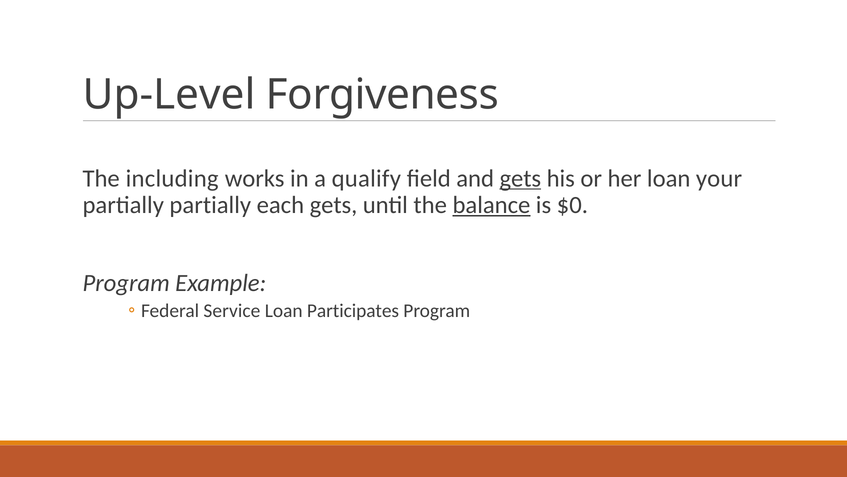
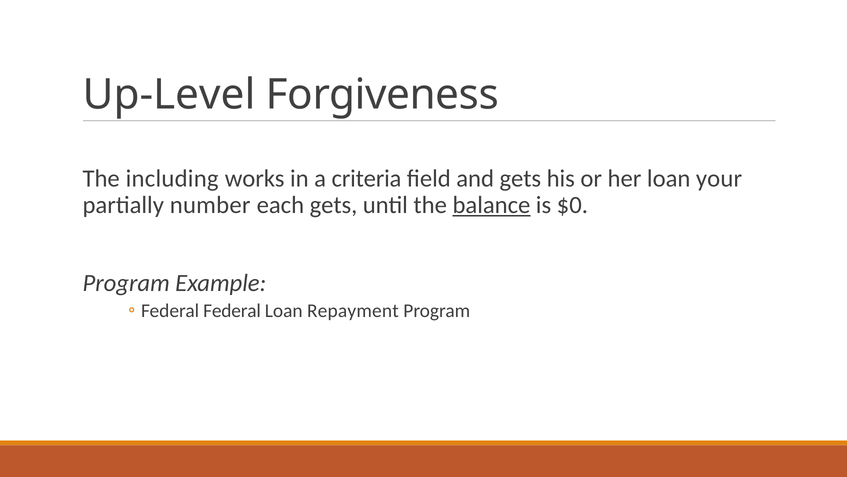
qualify: qualify -> criteria (367, 178)
gets underline: present -> none (520, 178)
partially partially: partially -> number (210, 205)
Federal Service: Service -> Federal (232, 310)
Participates: Participates -> Repayment (353, 310)
